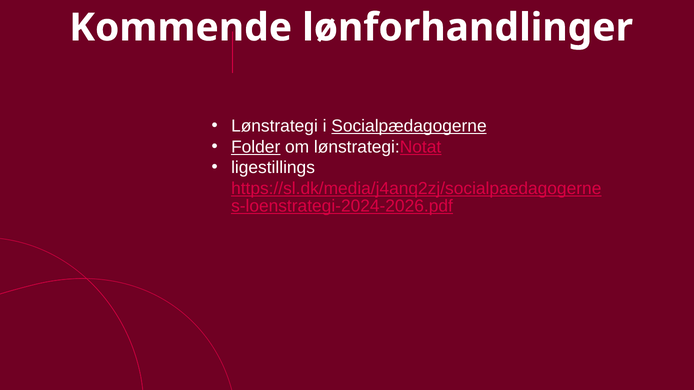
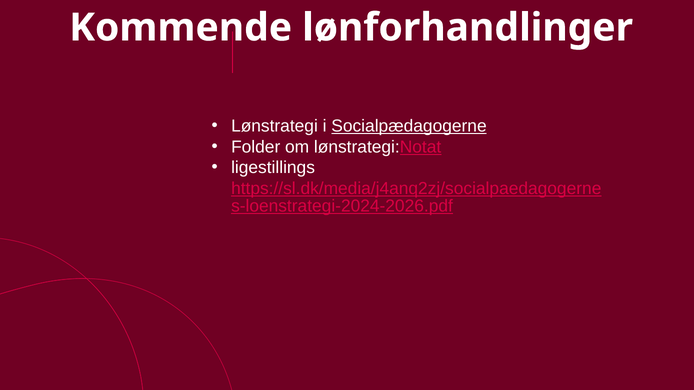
Folder underline: present -> none (256, 147)
